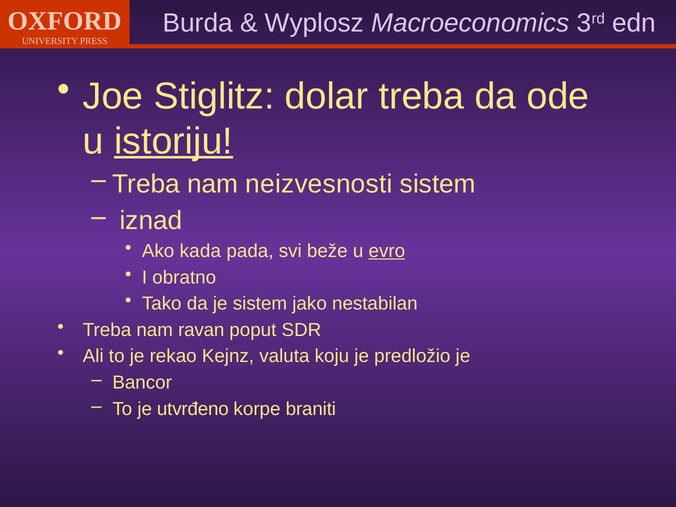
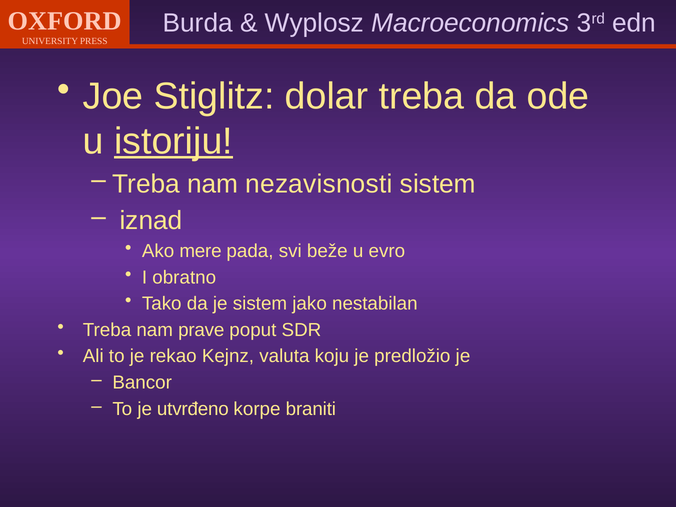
neizvesnosti: neizvesnosti -> nezavisnosti (319, 184)
kada: kada -> mere (201, 251)
evro underline: present -> none (387, 251)
ravan: ravan -> prave (201, 330)
